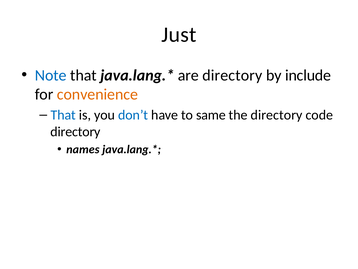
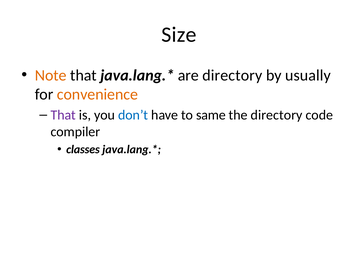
Just: Just -> Size (179, 35)
Note colour: blue -> orange (51, 75)
include: include -> usually (308, 75)
That colour: blue -> purple (63, 115)
directory: directory -> compiler (75, 131)
names: names -> classes (83, 149)
